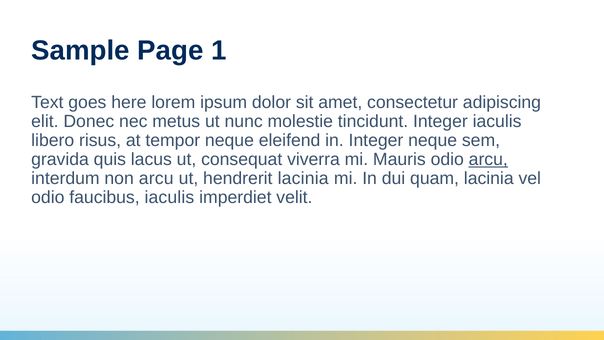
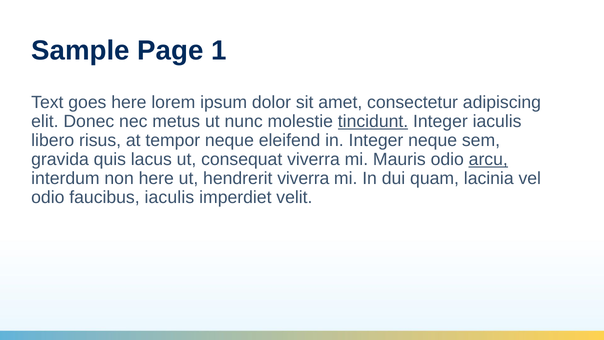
tincidunt underline: none -> present (373, 121)
non arcu: arcu -> here (156, 178)
hendrerit lacinia: lacinia -> viverra (303, 178)
